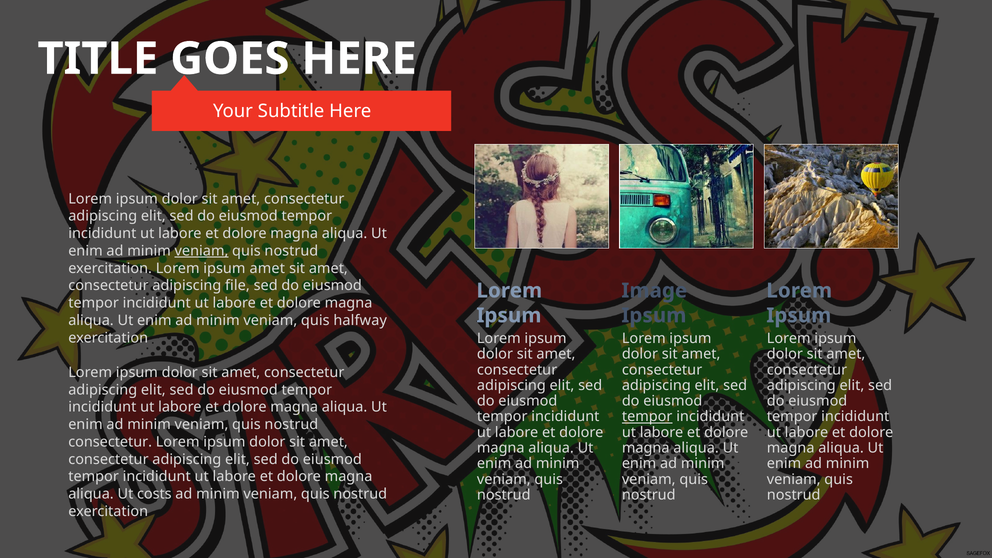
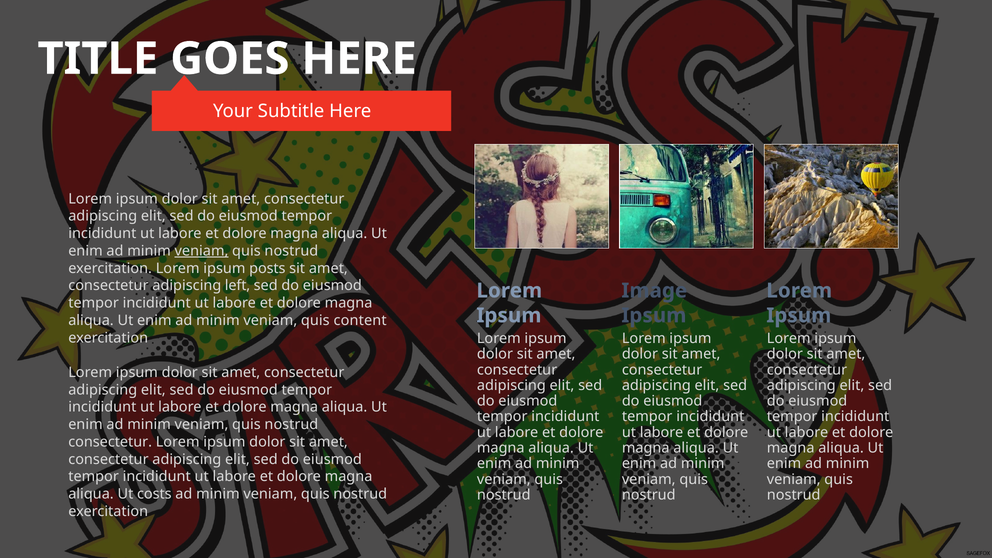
ipsum amet: amet -> posts (267, 268)
file: file -> left (238, 286)
halfway: halfway -> content (360, 320)
tempor underline: present -> none (647, 417)
